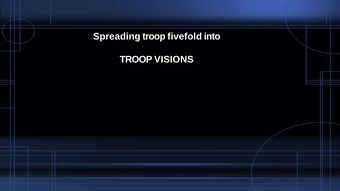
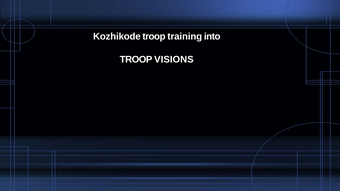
Spreading: Spreading -> Kozhikode (117, 37)
fivefold: fivefold -> training (185, 37)
